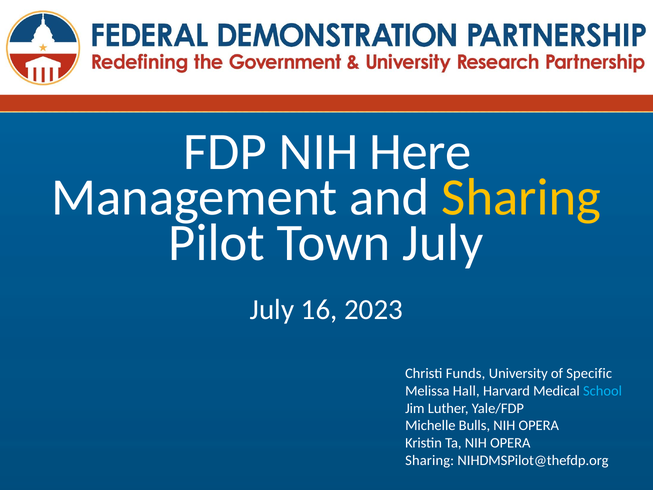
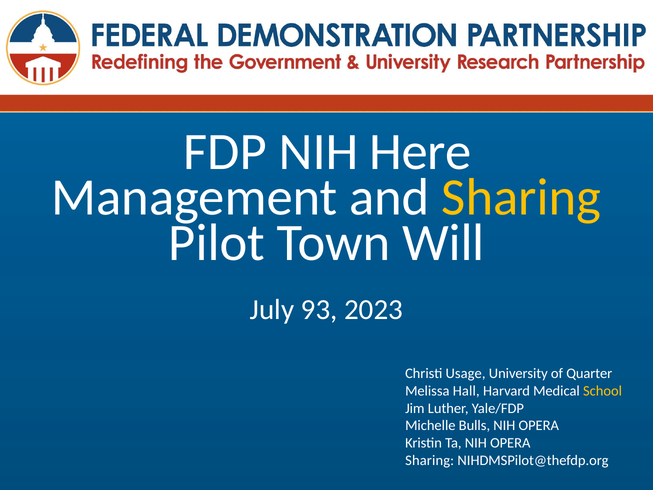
Town July: July -> Will (443, 243)
16: 16 -> 93 (319, 310)
Funds: Funds -> Usage (466, 373)
Specific: Specific -> Quarter (589, 373)
School colour: light blue -> yellow (603, 391)
